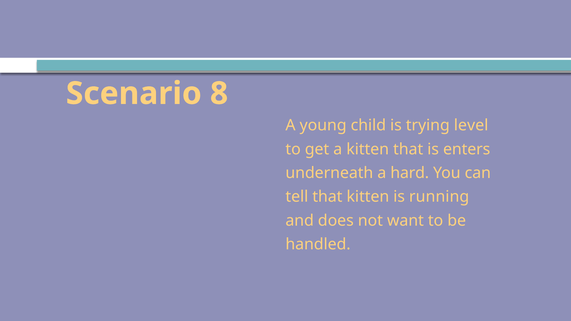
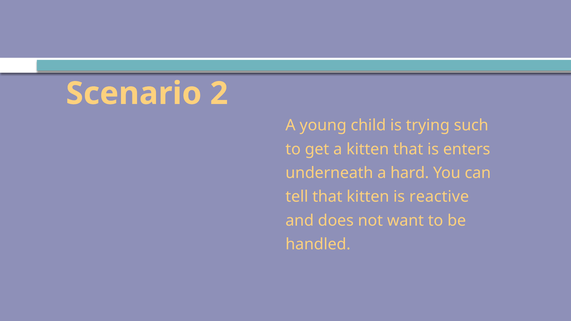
8: 8 -> 2 (219, 94)
level: level -> such (471, 125)
running: running -> reactive (439, 197)
